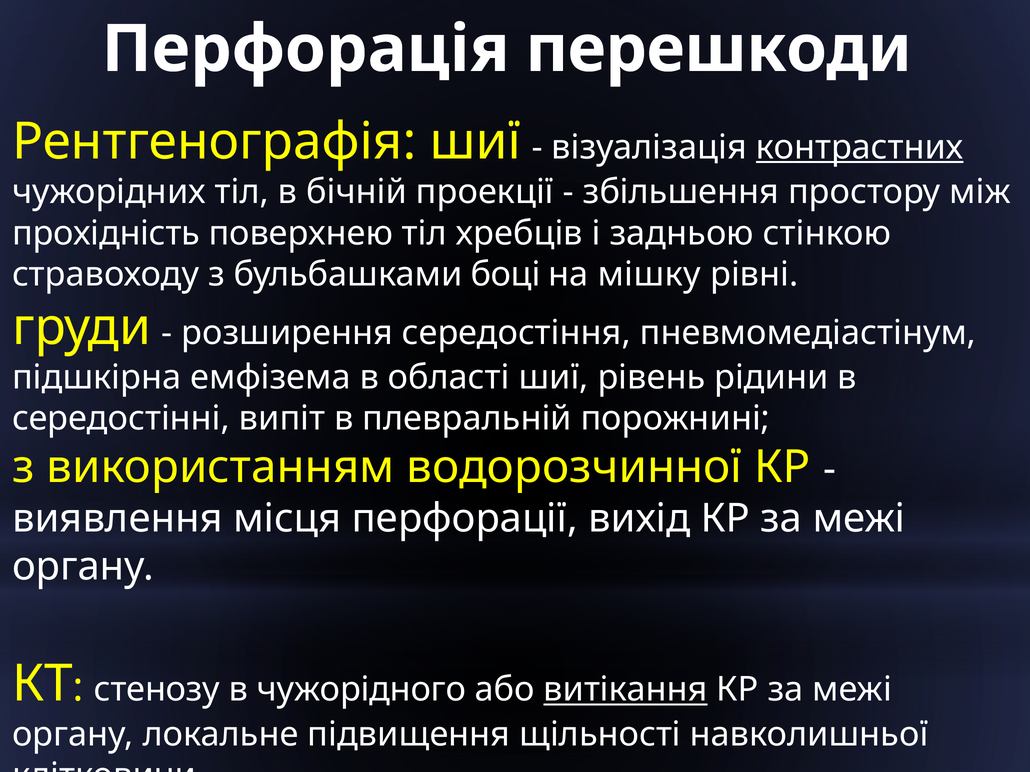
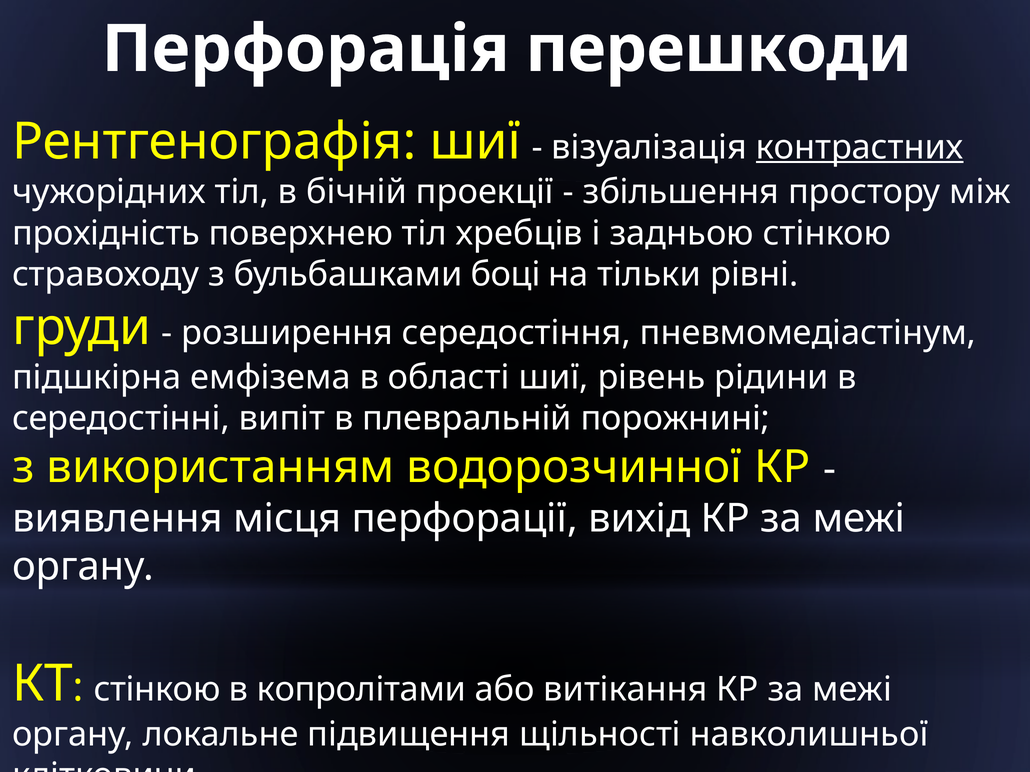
мішку: мішку -> тільки (649, 275)
стенозу: стенозу -> стінкою (157, 690)
чужорідного: чужорідного -> копролітами (361, 690)
витікання underline: present -> none (626, 690)
